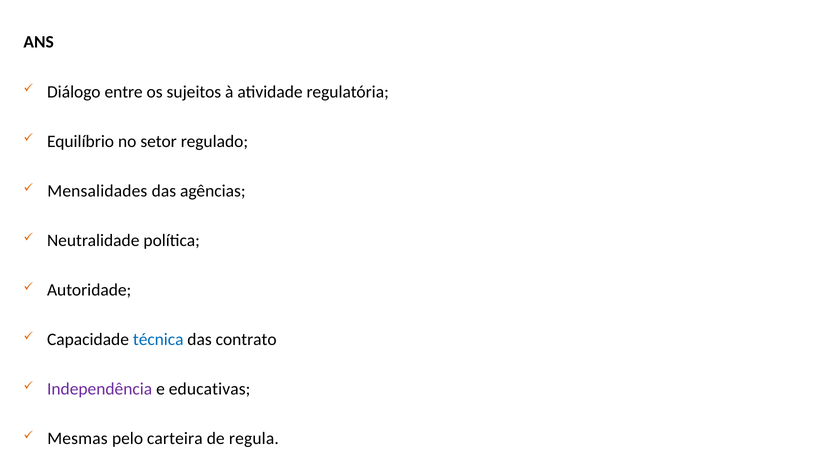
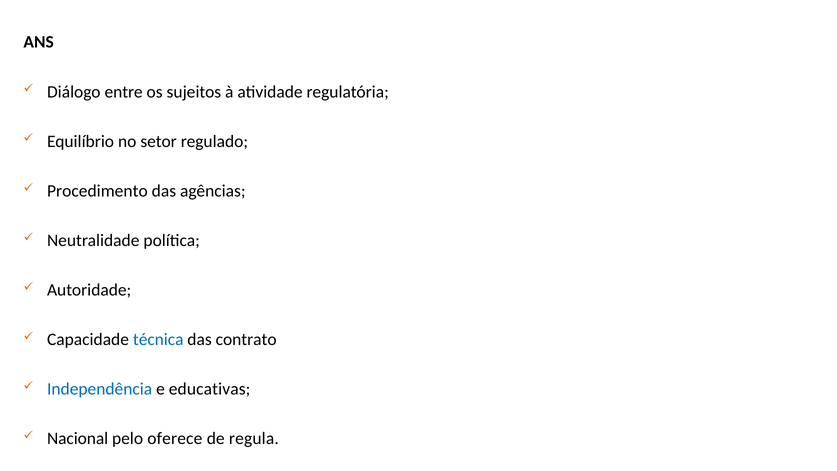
Mensalidades: Mensalidades -> Procedimento (97, 191)
Independência colour: purple -> blue (100, 389)
Mesmas: Mesmas -> Nacional (78, 438)
carteira: carteira -> oferece (175, 438)
